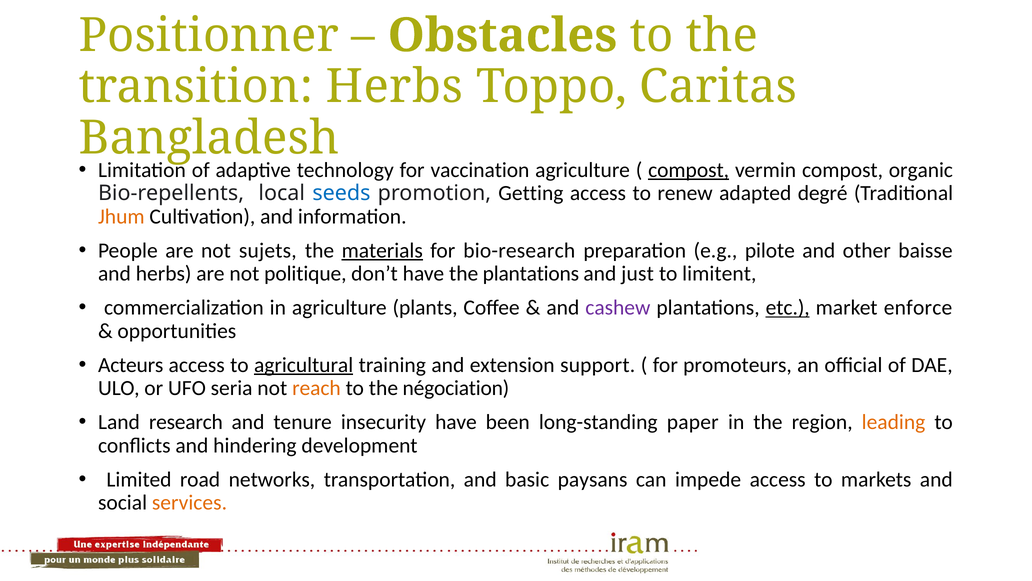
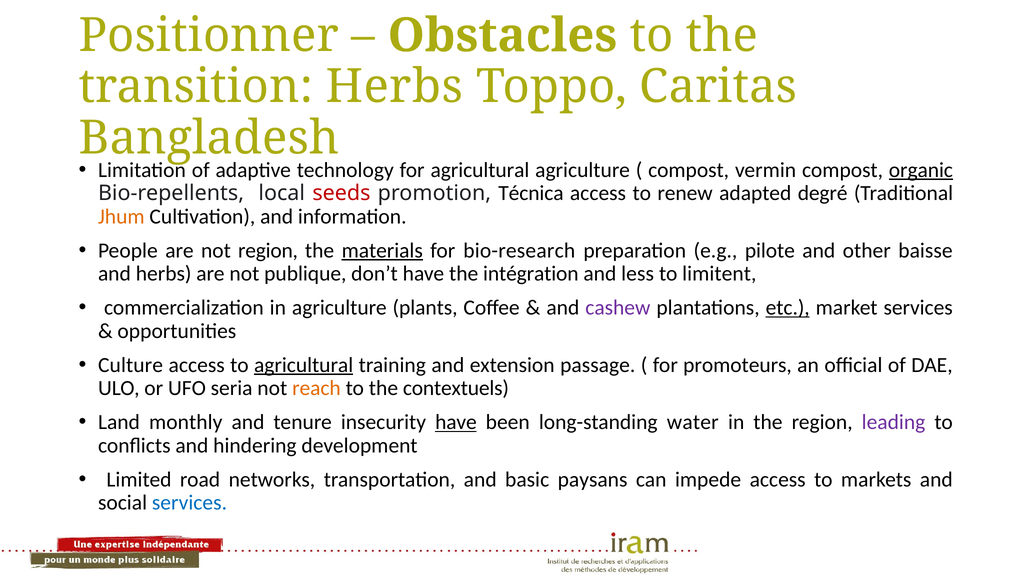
for vaccination: vaccination -> agricultural (480, 170)
compost underline: present -> none (689, 170)
organic underline: none -> present (921, 170)
seeds colour: blue -> red (341, 193)
Getting: Getting -> Técnica (531, 193)
not sujets: sujets -> region (268, 250)
politique: politique -> publique (305, 274)
the plantations: plantations -> intégration (531, 274)
just: just -> less (638, 274)
market enforce: enforce -> services (918, 307)
Acteurs: Acteurs -> Culture (131, 365)
support: support -> passage (598, 365)
négociation: négociation -> contextuels (456, 388)
research: research -> monthly (186, 422)
have underline: none -> present (456, 422)
paper: paper -> water (693, 422)
leading colour: orange -> purple (894, 422)
services colour: orange -> blue (189, 502)
